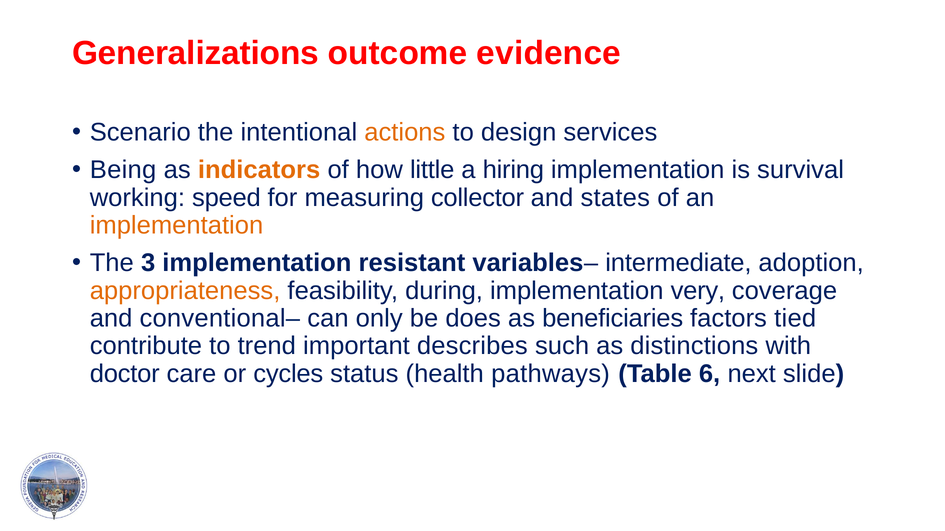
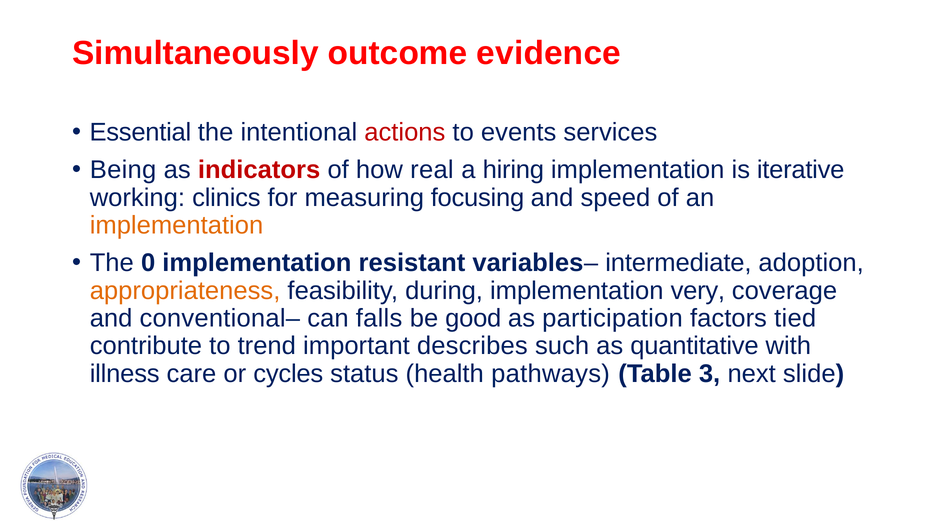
Generalizations: Generalizations -> Simultaneously (195, 53)
Scenario: Scenario -> Essential (140, 133)
actions colour: orange -> red (405, 133)
design: design -> events (519, 133)
indicators colour: orange -> red (259, 170)
little: little -> real (432, 170)
survival: survival -> iterative (801, 170)
speed: speed -> clinics (226, 198)
collector: collector -> focusing (478, 198)
states: states -> speed (615, 198)
3: 3 -> 0 (148, 263)
only: only -> falls (379, 319)
does: does -> good (473, 319)
beneficiaries: beneficiaries -> participation (612, 319)
distinctions: distinctions -> quantitative (695, 346)
doctor: doctor -> illness (125, 374)
6: 6 -> 3 (710, 374)
